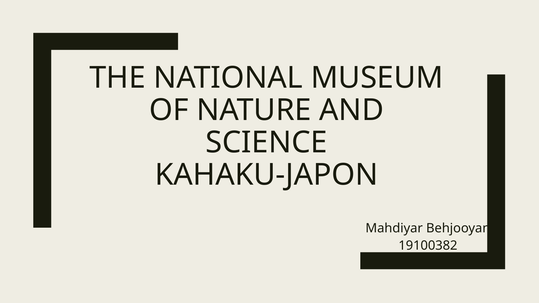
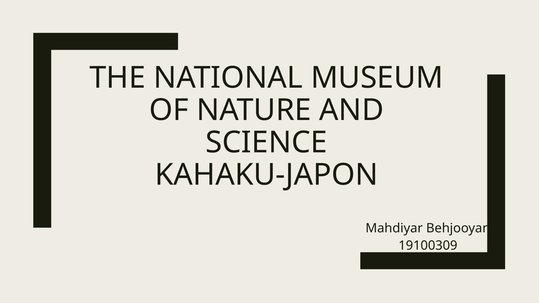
19100382: 19100382 -> 19100309 (428, 246)
